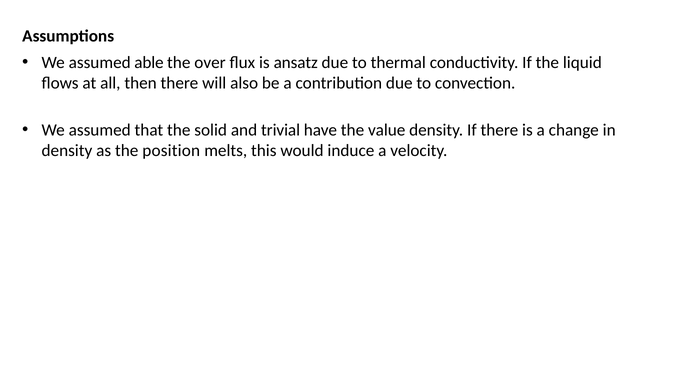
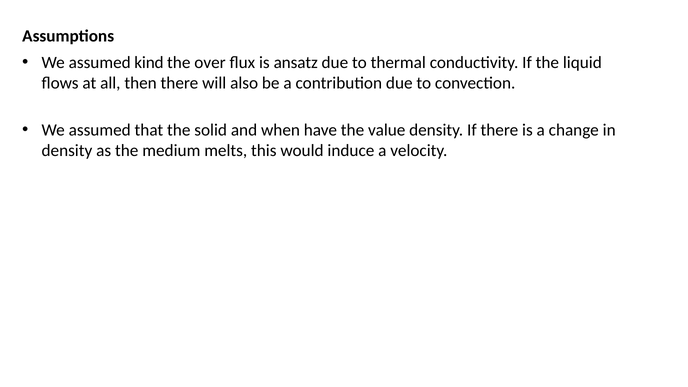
able: able -> kind (149, 62)
trivial: trivial -> when (281, 130)
position: position -> medium (171, 151)
